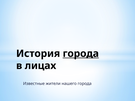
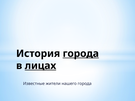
лицах underline: none -> present (40, 66)
